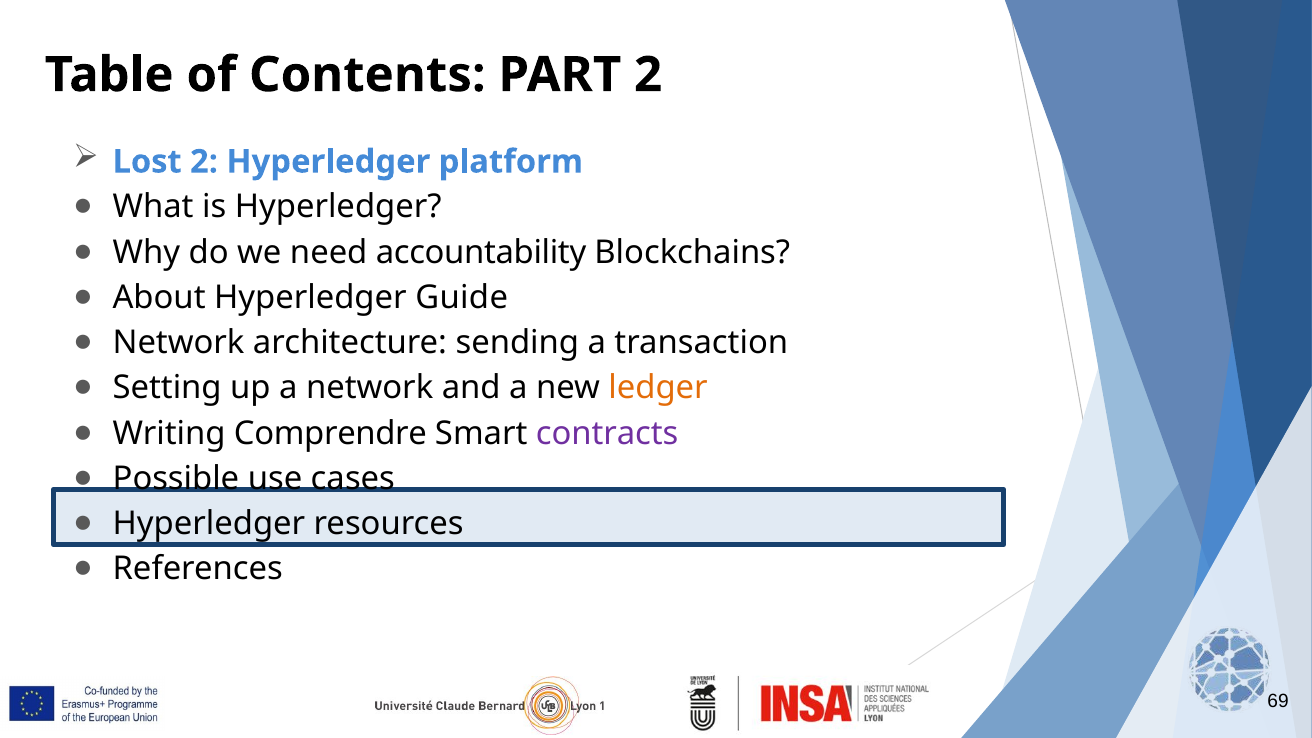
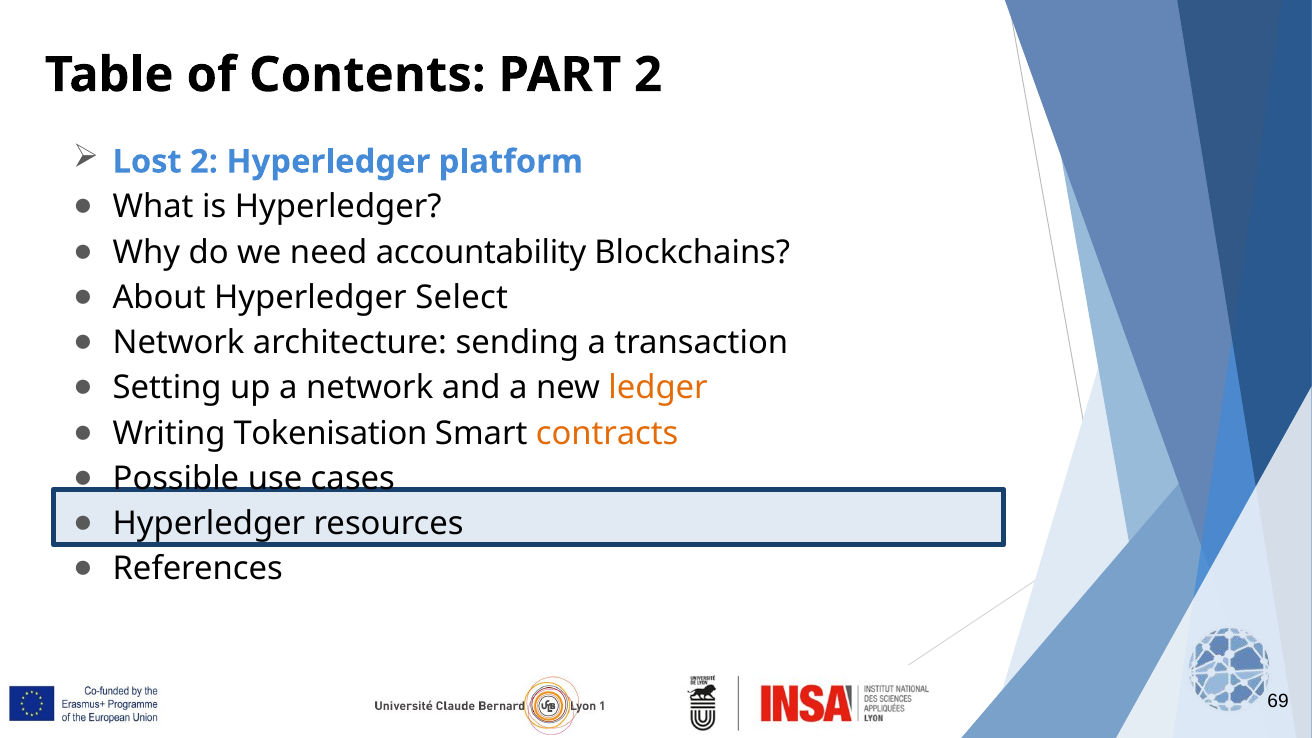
Guide: Guide -> Select (462, 297)
Comprendre: Comprendre -> Tokenisation (330, 433)
contracts colour: purple -> orange (607, 433)
